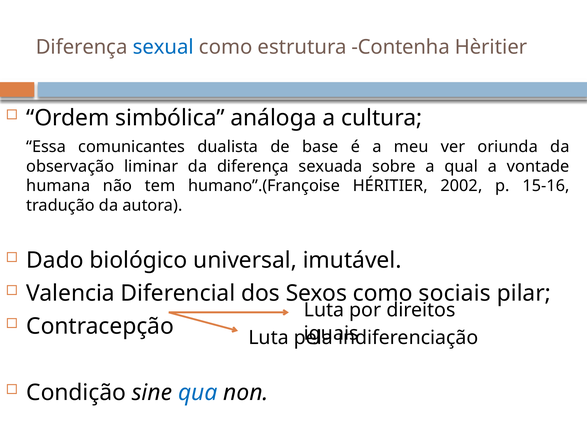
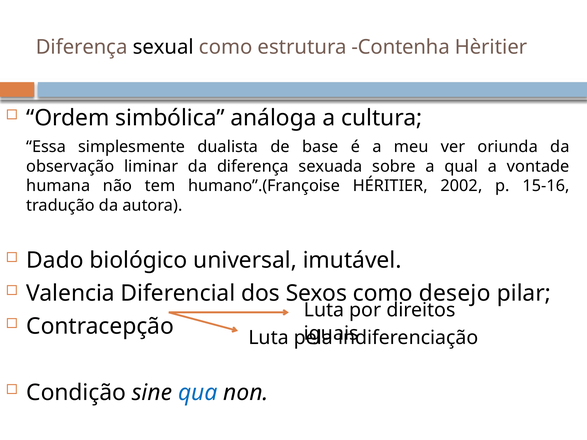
sexual colour: blue -> black (163, 47)
comunicantes: comunicantes -> simplesmente (132, 147)
sociais: sociais -> desejo (455, 294)
